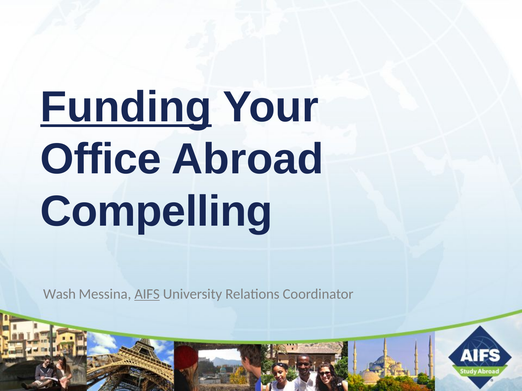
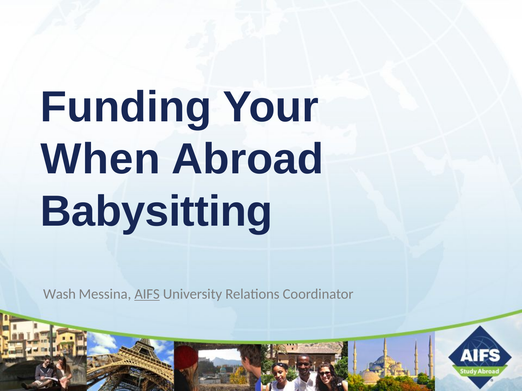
Funding underline: present -> none (126, 107)
Office: Office -> When (100, 159)
Compelling: Compelling -> Babysitting (157, 212)
